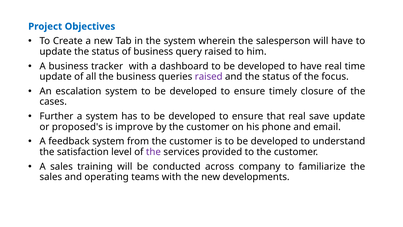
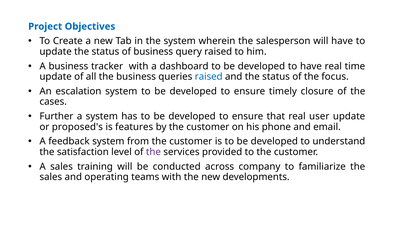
raised colour: purple -> blue (209, 77)
save: save -> user (319, 116)
improve: improve -> features (134, 127)
